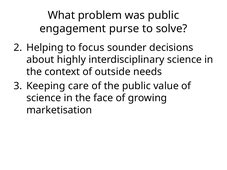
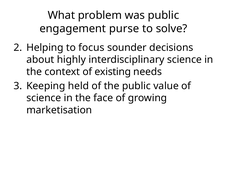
outside: outside -> existing (113, 72)
care: care -> held (78, 86)
